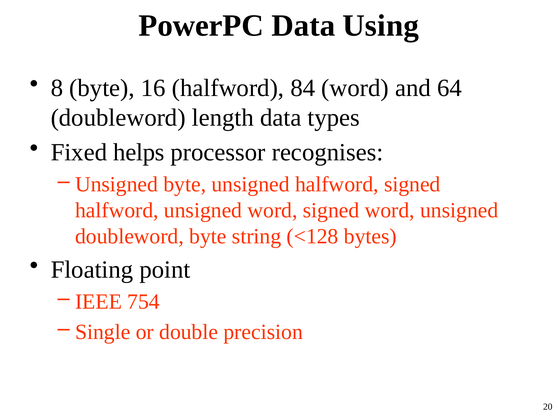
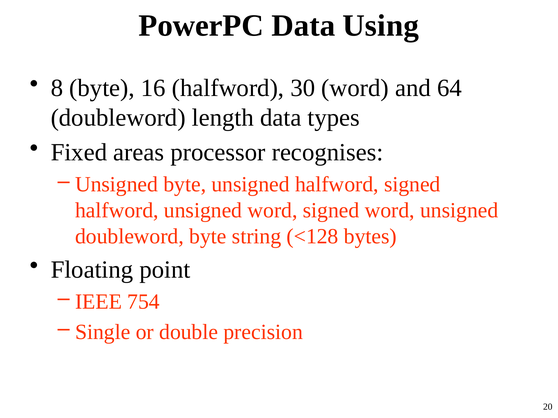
84: 84 -> 30 (303, 88)
helps: helps -> areas (139, 153)
